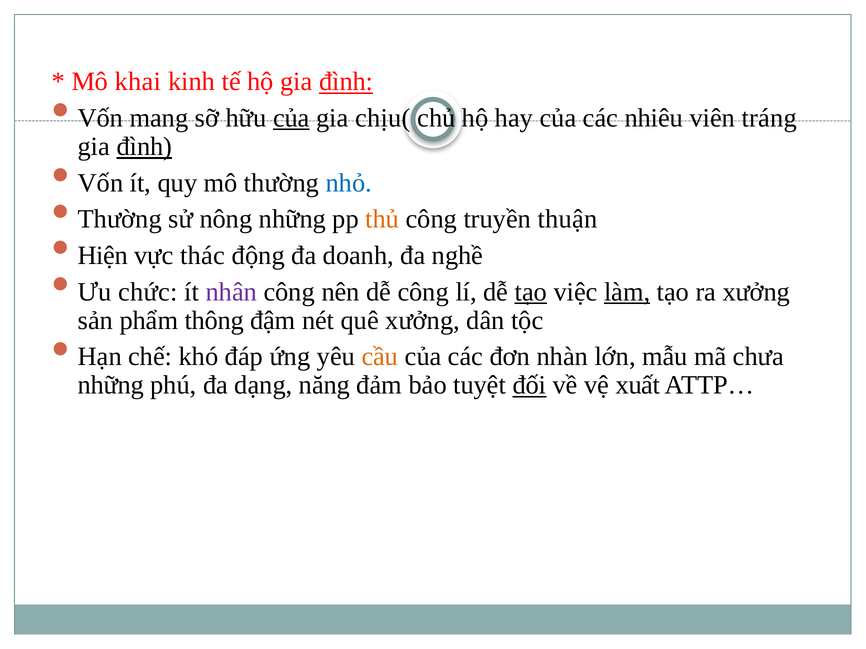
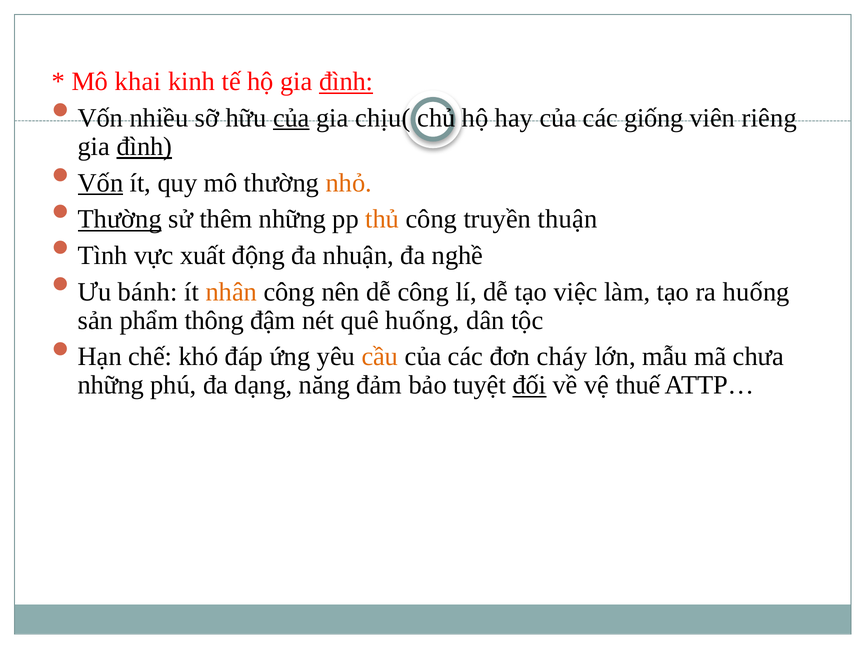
mang: mang -> nhiều (159, 118)
nhiêu: nhiêu -> giống (654, 118)
tráng: tráng -> riêng (769, 118)
Vốn underline: none -> present (101, 183)
nhỏ colour: blue -> orange (349, 183)
Thường underline: none -> present (120, 219)
nông: nông -> thêm (226, 219)
Hiện: Hiện -> Tình (103, 256)
thác: thác -> xuất (203, 256)
doanh: doanh -> nhuận (358, 256)
chức: chức -> bánh (148, 292)
nhân colour: purple -> orange (231, 292)
tạo underline: present -> none (531, 292)
làm underline: present -> none (627, 292)
ra xưởng: xưởng -> huống (756, 292)
quê xưởng: xưởng -> huống (423, 321)
nhàn: nhàn -> cháy (562, 357)
xuất: xuất -> thuế (638, 386)
